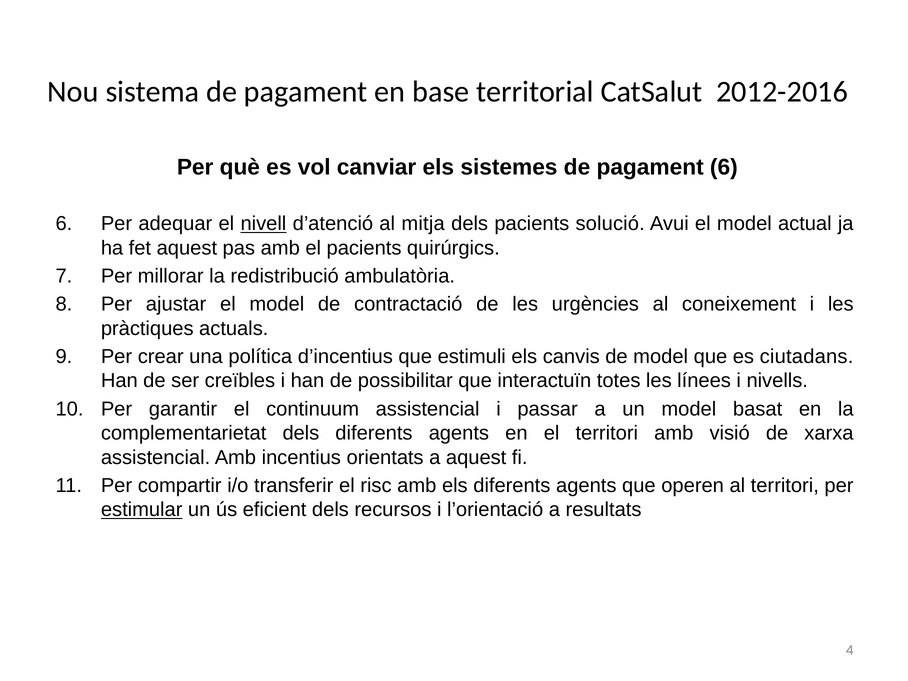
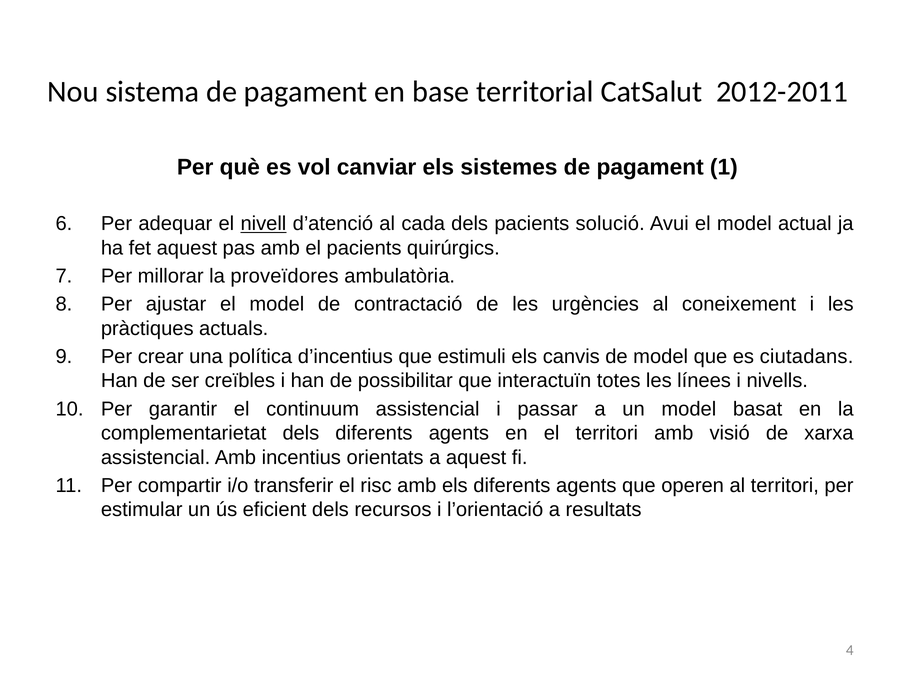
2012-2016: 2012-2016 -> 2012-2011 (782, 92)
pagament 6: 6 -> 1 (724, 167)
mitja: mitja -> cada (423, 224)
redistribució: redistribució -> proveïdores (285, 276)
estimular underline: present -> none (142, 510)
